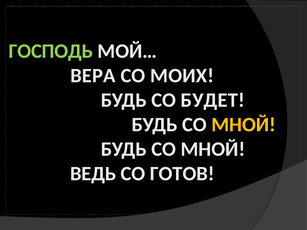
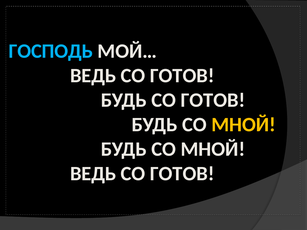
ГОСПОДЬ colour: light green -> light blue (51, 51)
ВЕРА: ВЕРА -> ВЕДЬ (93, 76)
МОИХ: МОИХ -> ГОТОВ (182, 76)
БУДЬ СО БУДЕТ: БУДЕТ -> ГОТОВ (213, 100)
